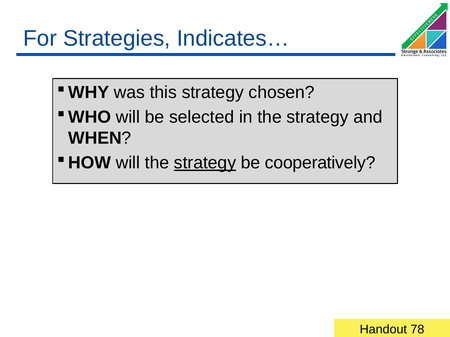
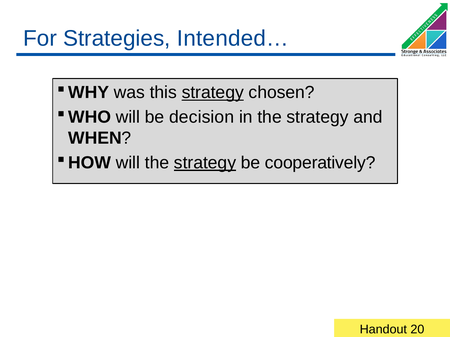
Indicates…: Indicates… -> Intended… (233, 38)
strategy underline: none -> present (213, 93)
selected: selected -> decision (202, 117)
78: 78 -> 20 (417, 330)
